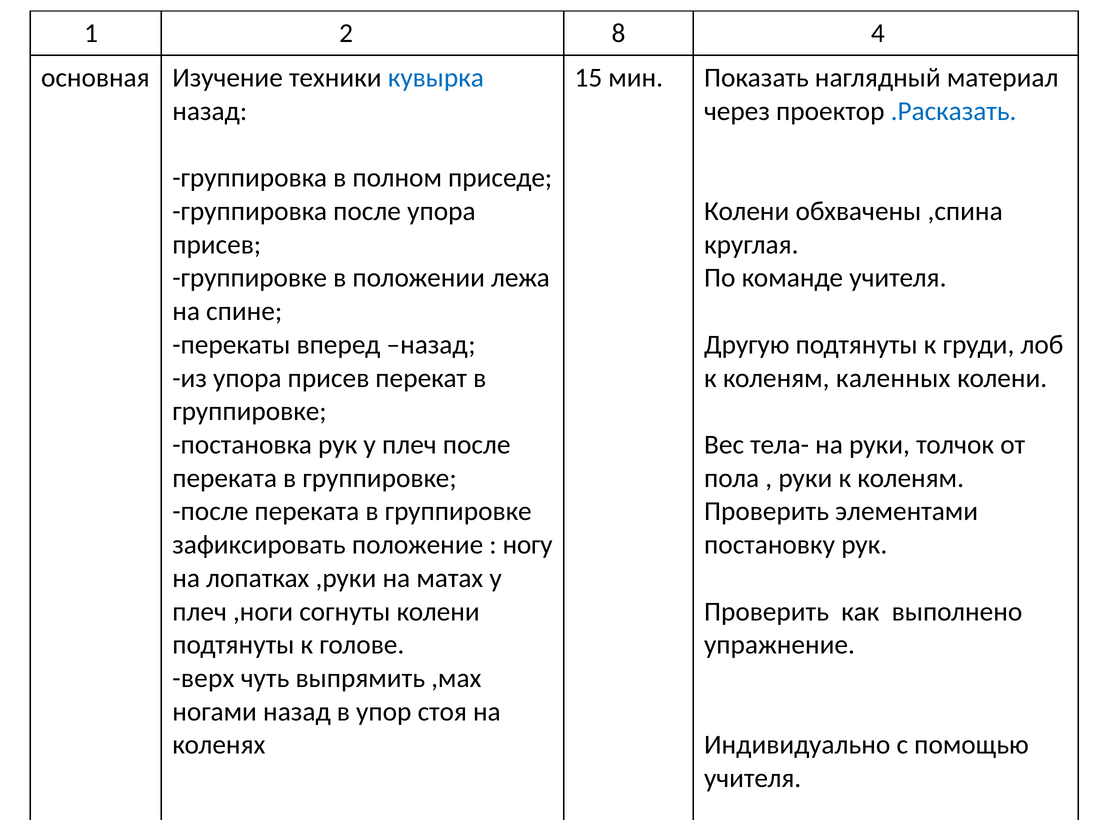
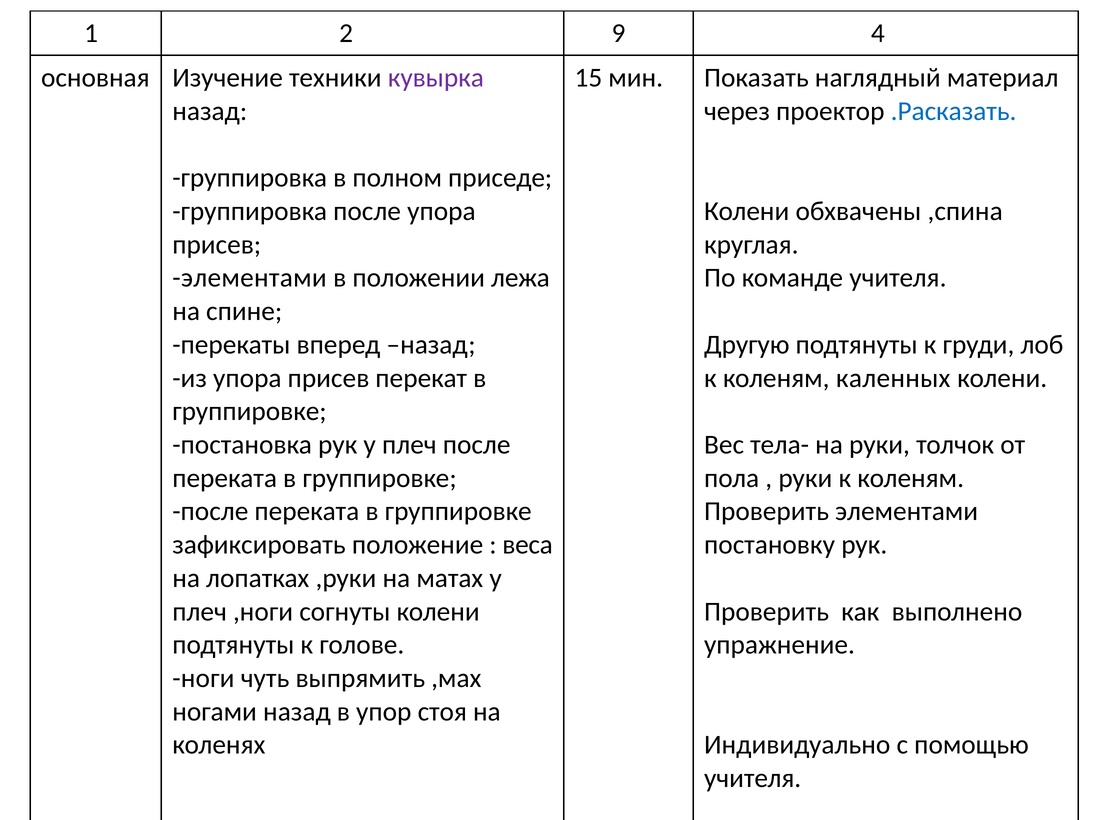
8: 8 -> 9 (618, 33)
кувырка colour: blue -> purple (436, 78)
группировке: группировке -> элементами (250, 278)
ногу: ногу -> веса (528, 545)
верх: верх -> ноги (203, 679)
